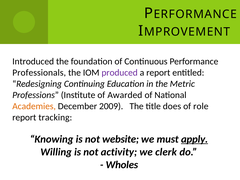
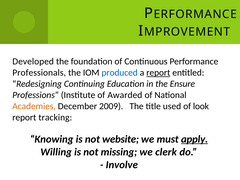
Introduced: Introduced -> Developed (33, 61)
produced colour: purple -> blue (120, 73)
report underline: none -> present (158, 73)
Metric: Metric -> Ensure (182, 84)
does: does -> used (172, 106)
role: role -> look (201, 106)
activity: activity -> missing (119, 152)
Wholes: Wholes -> Involve (122, 165)
